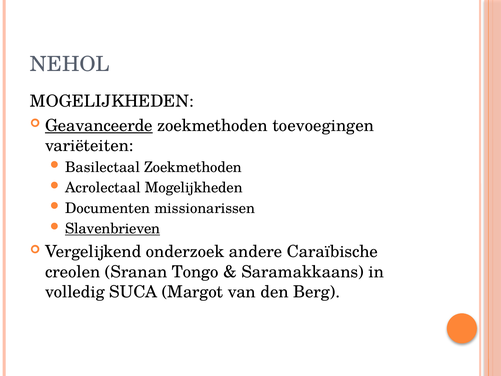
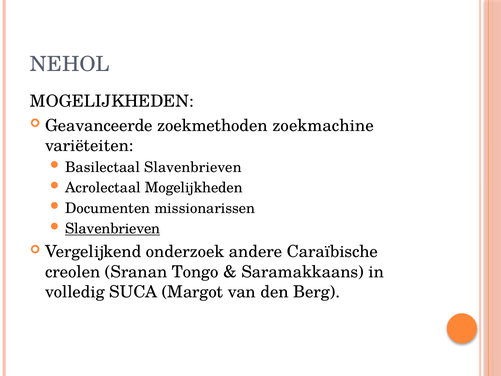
Geavanceerde underline: present -> none (99, 126)
toevoegingen: toevoegingen -> zoekmachine (323, 126)
Basilectaal Zoekmethoden: Zoekmethoden -> Slavenbrieven (193, 167)
